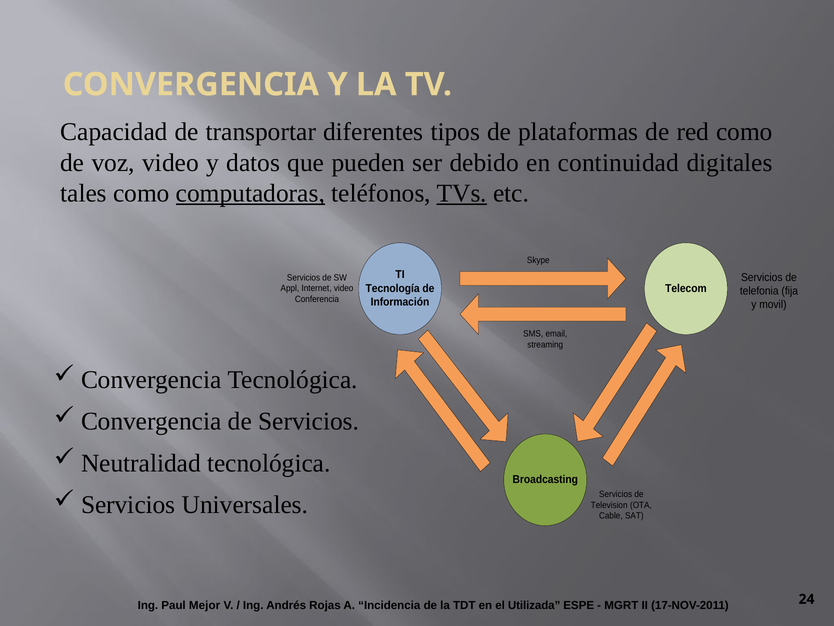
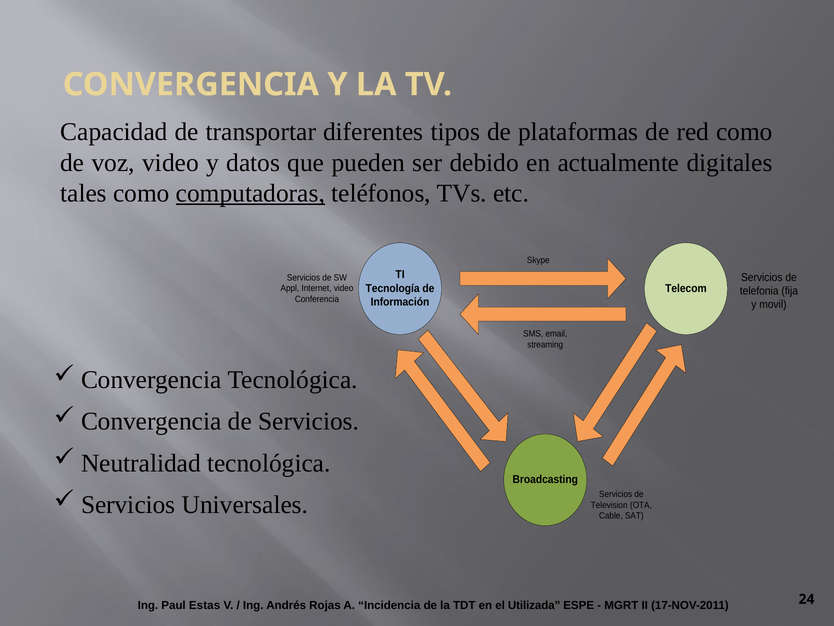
continuidad: continuidad -> actualmente (619, 162)
TVs underline: present -> none (462, 193)
Mejor: Mejor -> Estas (205, 605)
